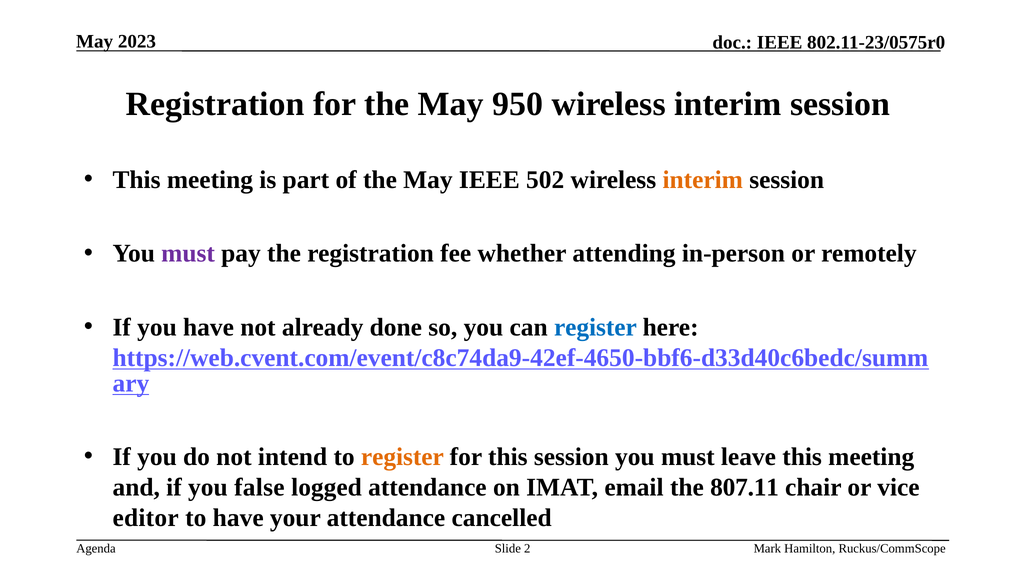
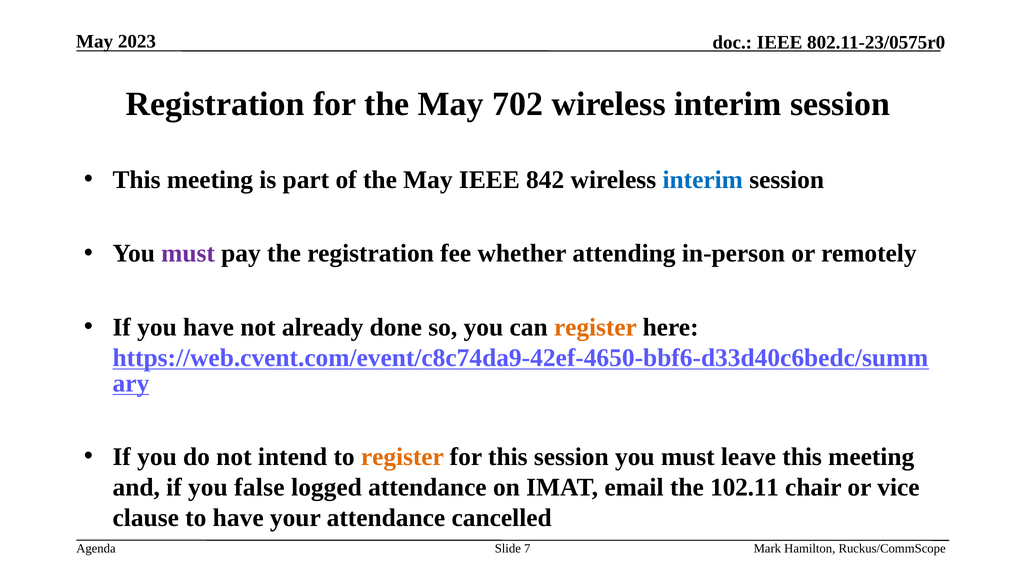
950: 950 -> 702 (518, 104)
502: 502 -> 842 (545, 180)
interim colour: orange -> blue (703, 180)
register colour: blue -> orange (595, 327)
807.11: 807.11 -> 102.11 (745, 488)
editor: editor -> clause (146, 518)
2: 2 -> 7 (527, 549)
